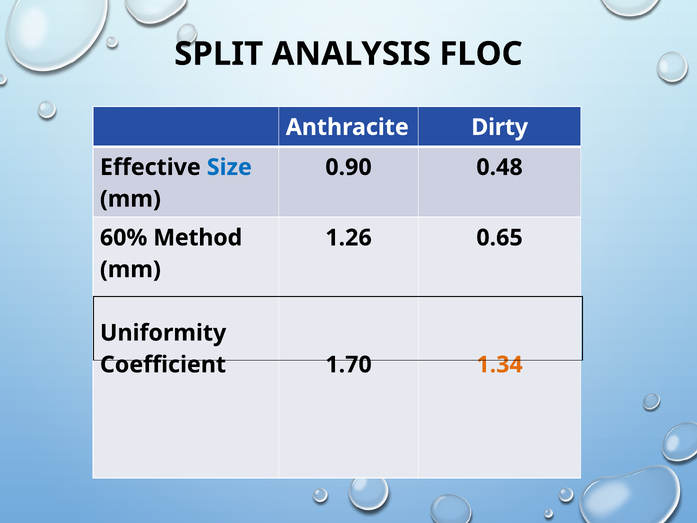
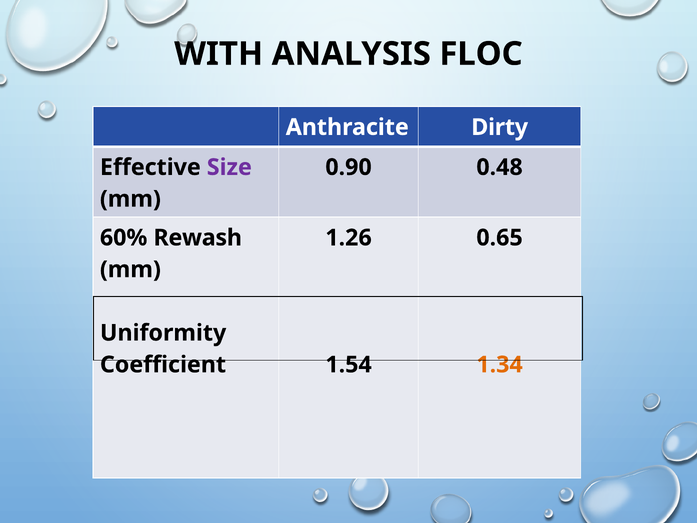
SPLIT: SPLIT -> WITH (219, 54)
Size colour: blue -> purple (229, 167)
Method: Method -> Rewash (198, 238)
1.70: 1.70 -> 1.54 (349, 365)
